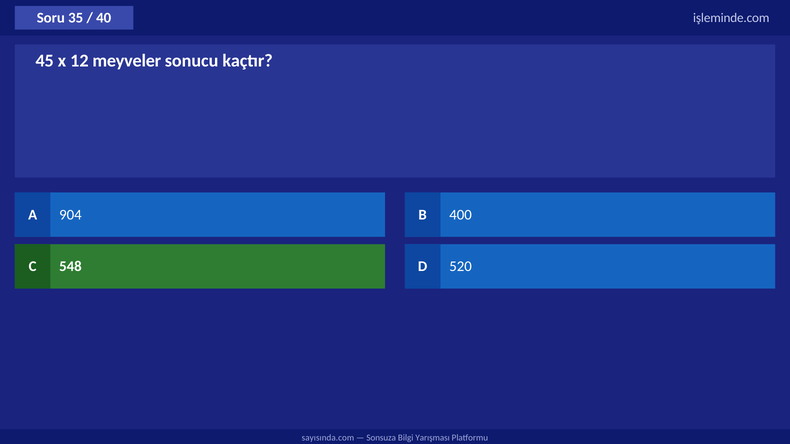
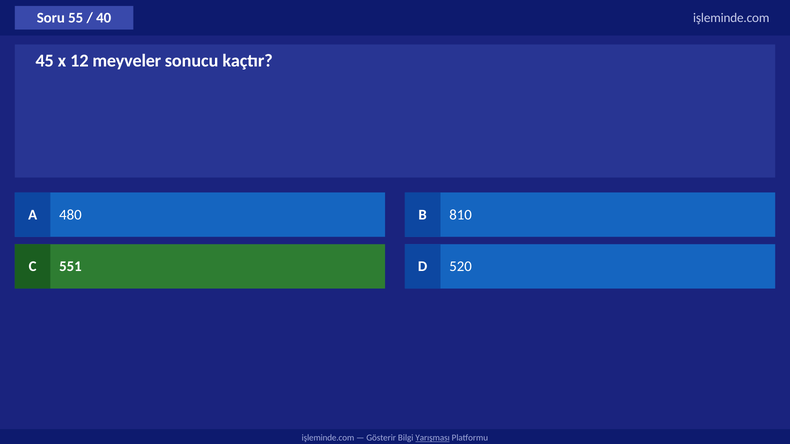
35: 35 -> 55 (76, 18)
904: 904 -> 480 (70, 215)
400: 400 -> 810 (461, 215)
548: 548 -> 551 (70, 267)
sayısında.com: sayısında.com -> işleminde.com (328, 438)
Sonsuza: Sonsuza -> Gösterir (381, 438)
Yarışması underline: none -> present (433, 438)
